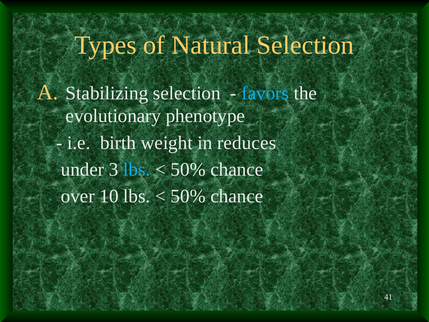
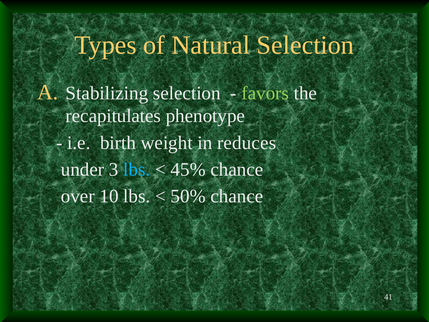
favors colour: light blue -> light green (265, 93)
evolutionary: evolutionary -> recapitulates (113, 116)
50%: 50% -> 45% (188, 169)
